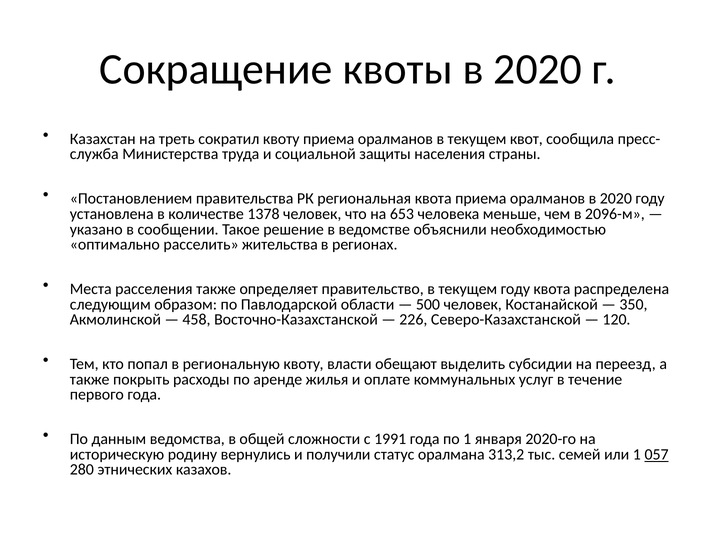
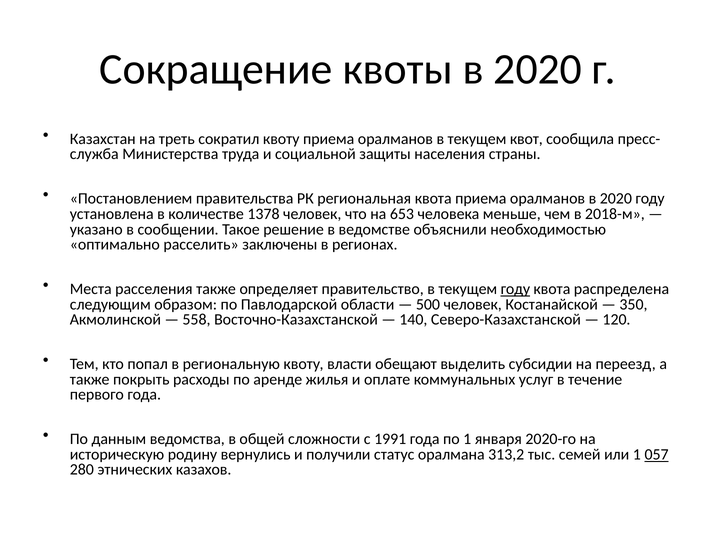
2096-м: 2096-м -> 2018-м (615, 214)
жительства: жительства -> заключены (280, 245)
году underline: none -> present (515, 289)
458: 458 -> 558 (196, 320)
226: 226 -> 140 (413, 320)
